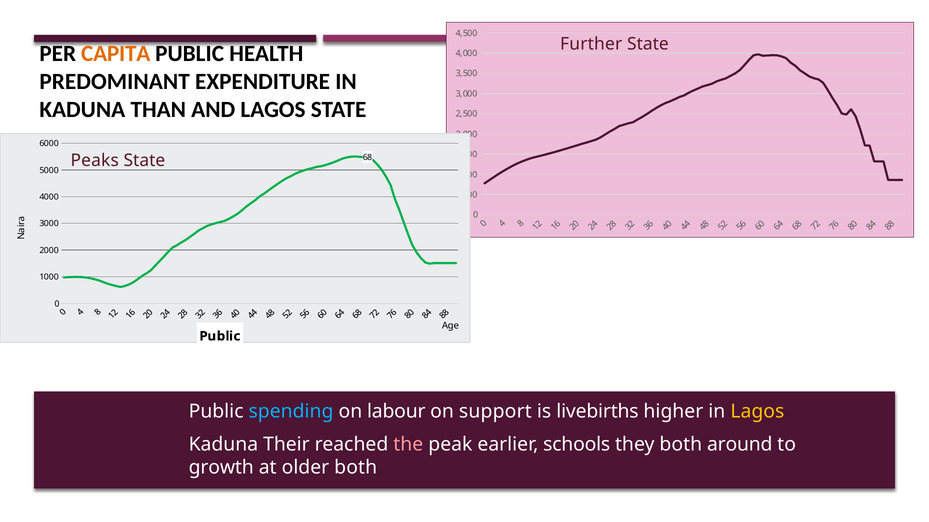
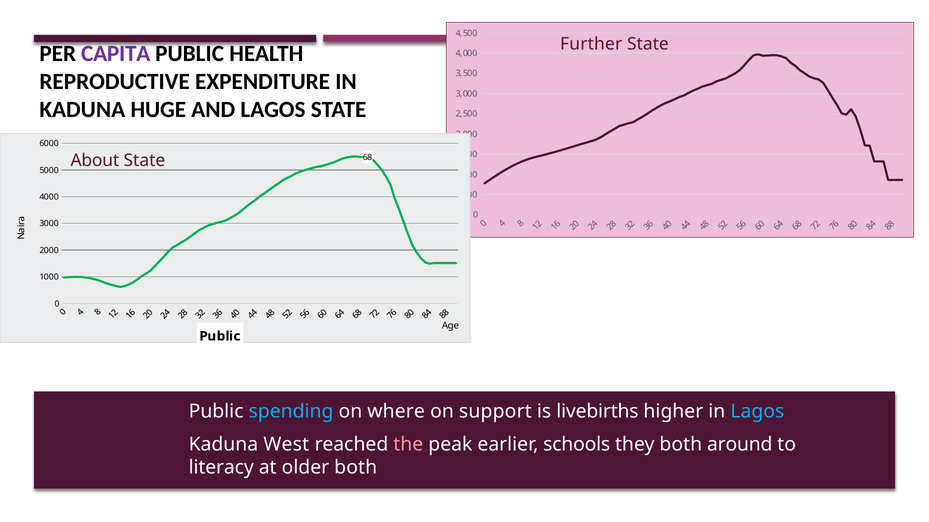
CAPITA colour: orange -> purple (116, 54)
PREDOMINANT: PREDOMINANT -> REPRODUCTIVE (115, 82)
THAN: THAN -> HUGE (158, 109)
Peaks: Peaks -> About (95, 161)
labour: labour -> where (396, 412)
Lagos colour: yellow -> light blue (757, 412)
Their: Their -> West (286, 445)
growth: growth -> literacy (221, 468)
